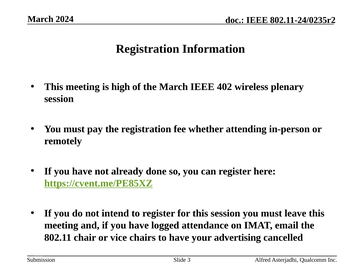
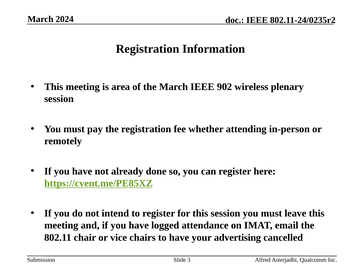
high: high -> area (121, 87)
402: 402 -> 902 (224, 87)
